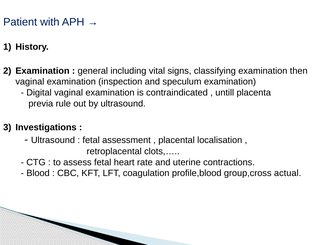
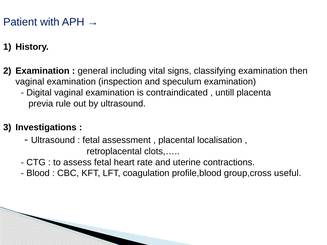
actual: actual -> useful (288, 173)
